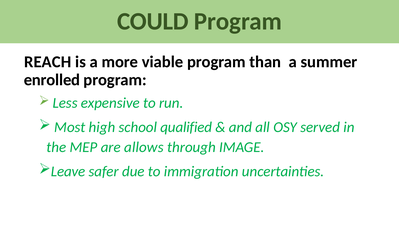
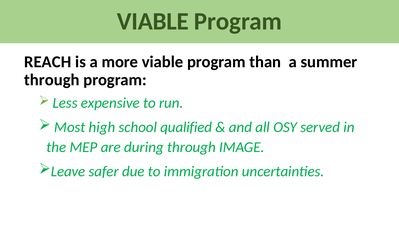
COULD: COULD -> VIABLE (153, 21)
enrolled: enrolled -> through (52, 80)
allows: allows -> during (144, 147)
